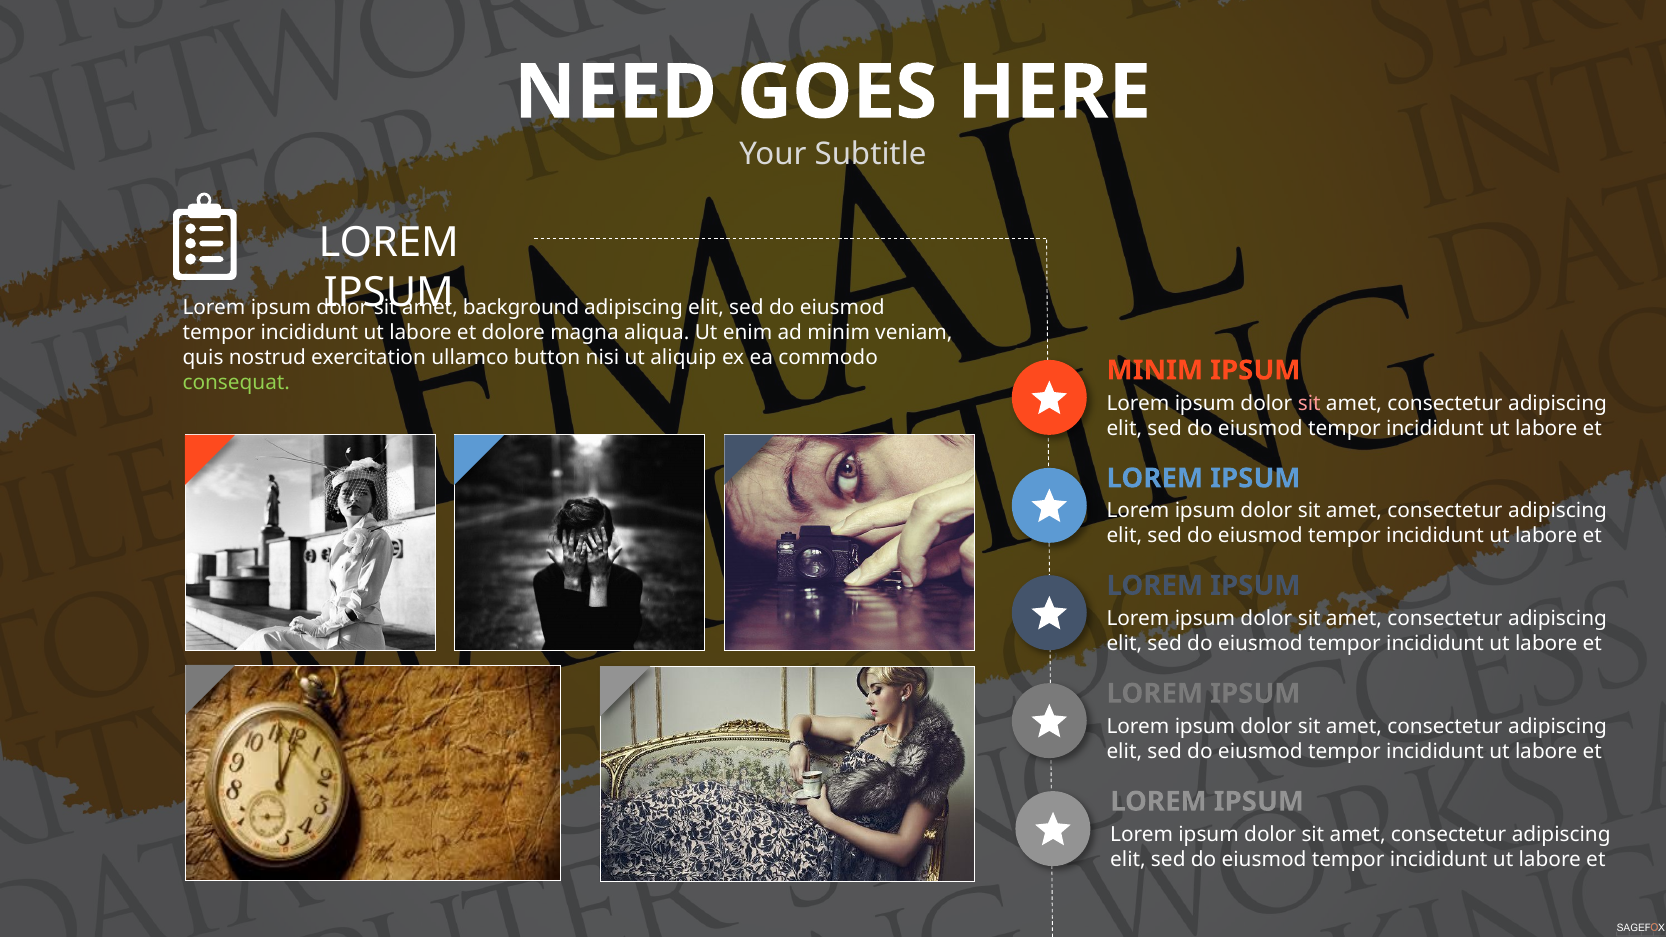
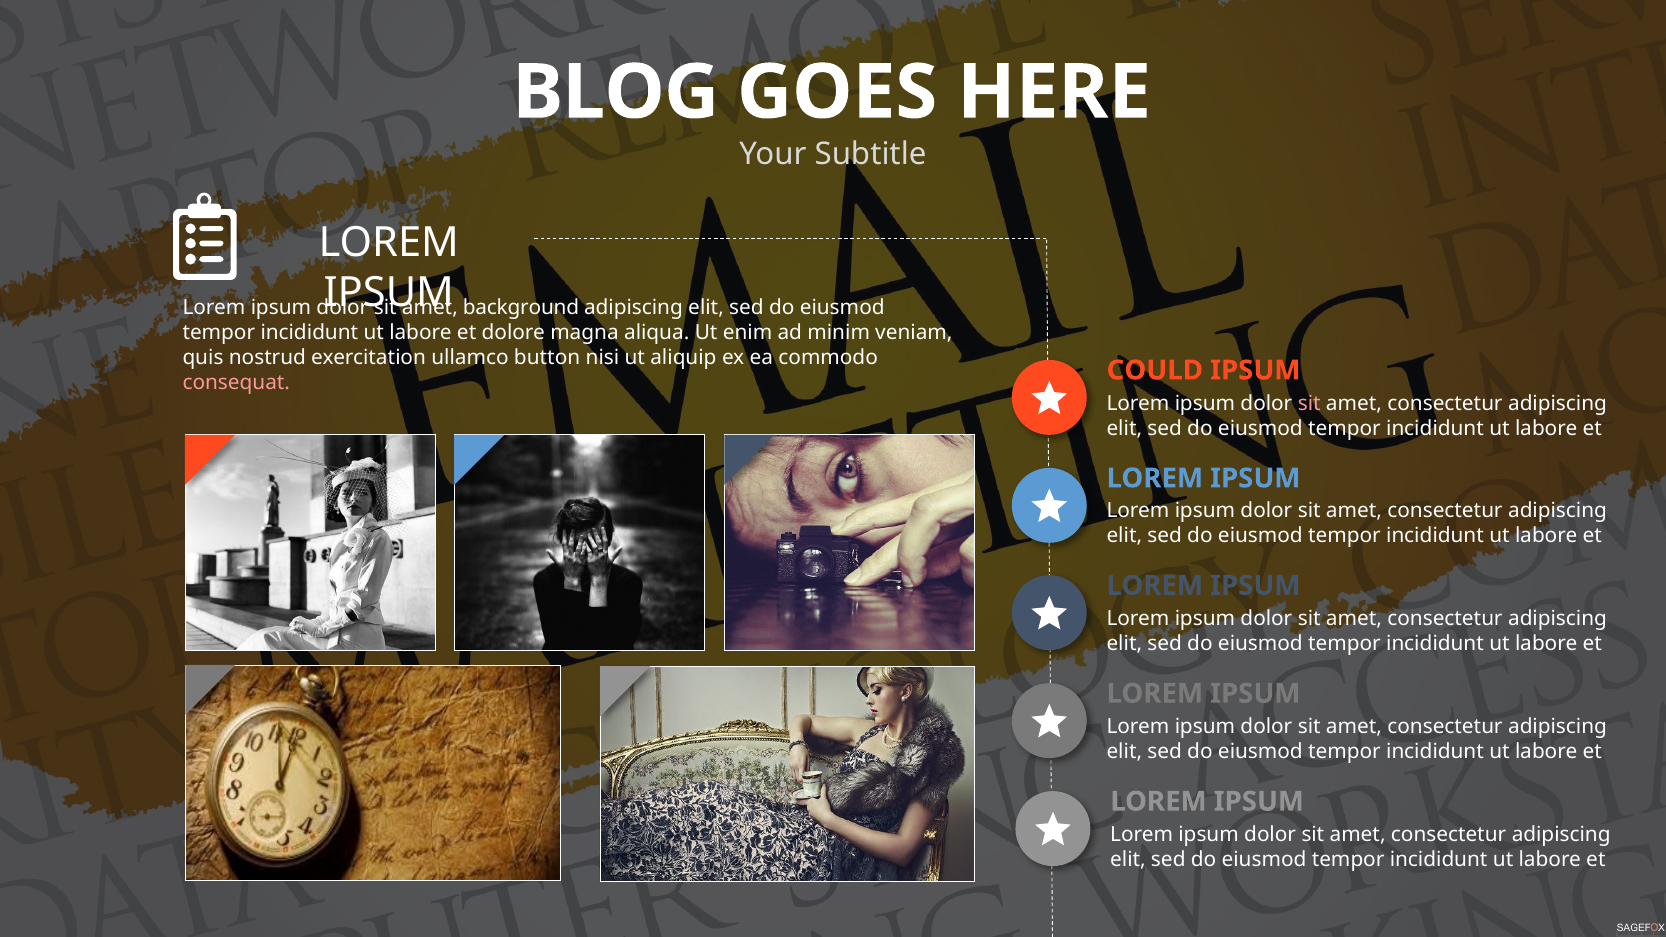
NEED: NEED -> BLOG (616, 93)
MINIM: MINIM -> COULD (1155, 370)
consequat colour: light green -> pink (236, 382)
